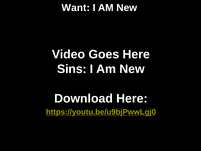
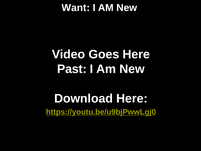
Sins: Sins -> Past (72, 69)
